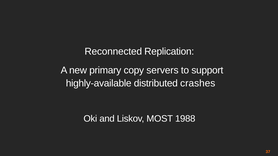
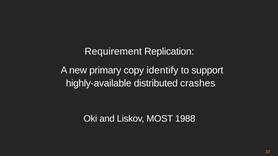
Reconnected: Reconnected -> Requirement (113, 52)
servers: servers -> identify (162, 70)
